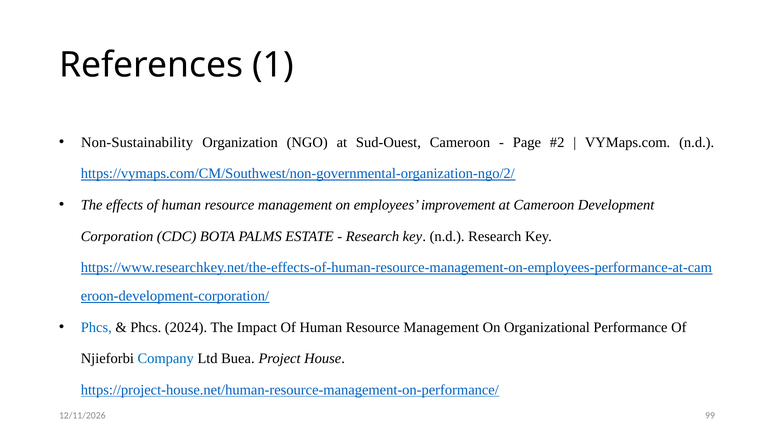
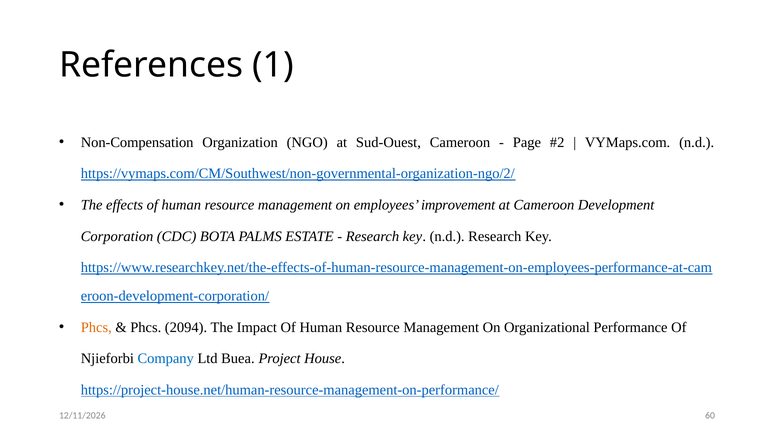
Non-Sustainability: Non-Sustainability -> Non-Compensation (137, 142)
Phcs colour: blue -> orange (96, 328)
2024: 2024 -> 2094 (186, 328)
99: 99 -> 60 (710, 416)
